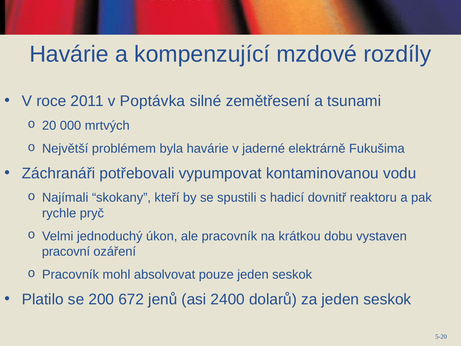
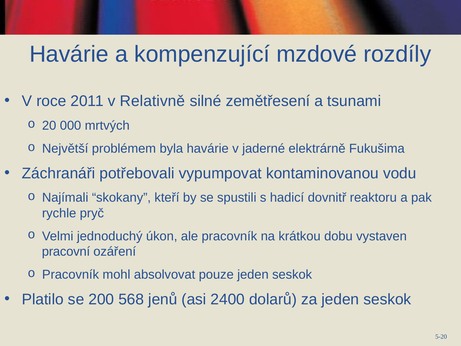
Poptávka: Poptávka -> Relativně (153, 101)
672: 672 -> 568 (131, 299)
